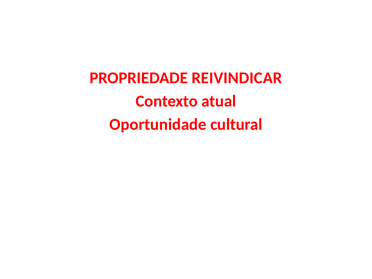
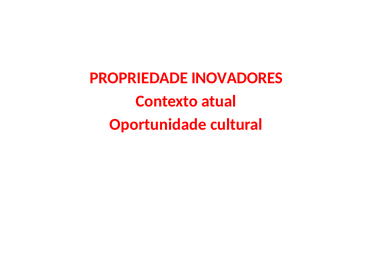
REIVINDICAR: REIVINDICAR -> INOVADORES (237, 78)
